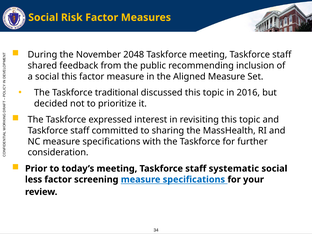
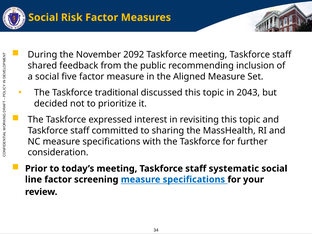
2048: 2048 -> 2092 (134, 55)
social this: this -> five (69, 77)
2016: 2016 -> 2043 (248, 93)
less: less -> line (34, 180)
